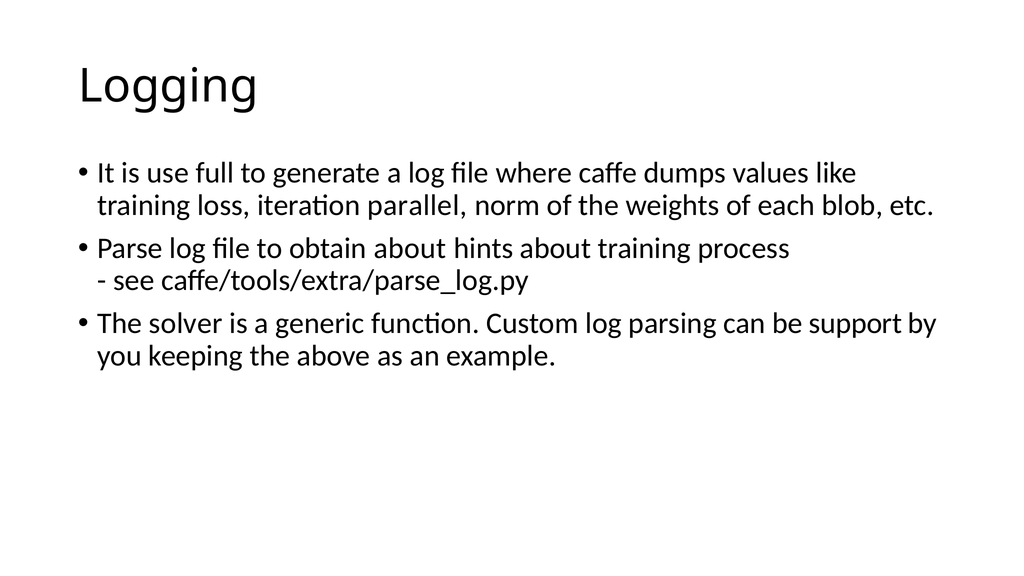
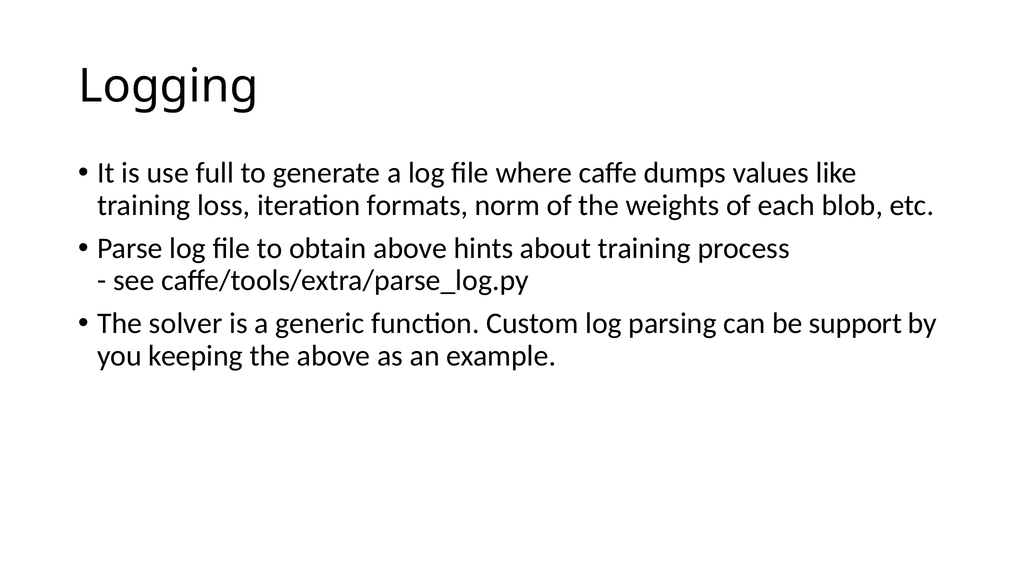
parallel: parallel -> formats (417, 205)
obtain about: about -> above (410, 248)
